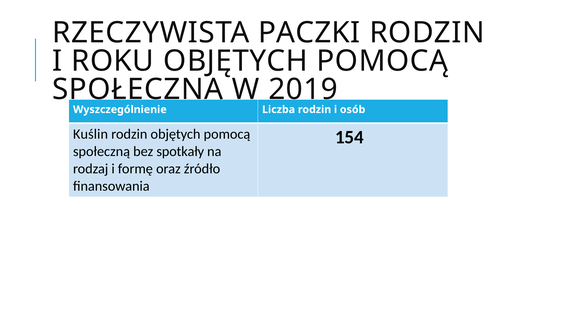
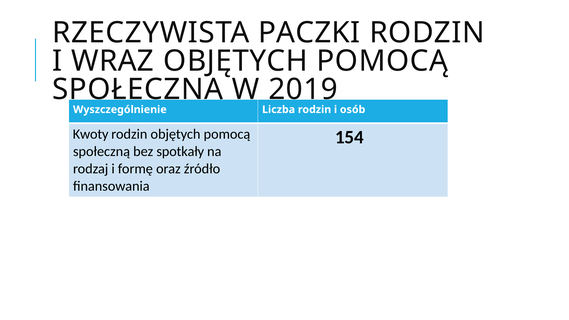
ROKU: ROKU -> WRAZ (113, 61)
Kuślin: Kuślin -> Kwoty (91, 134)
